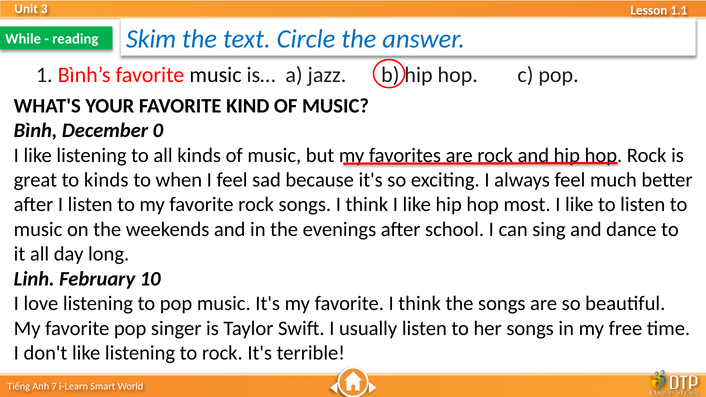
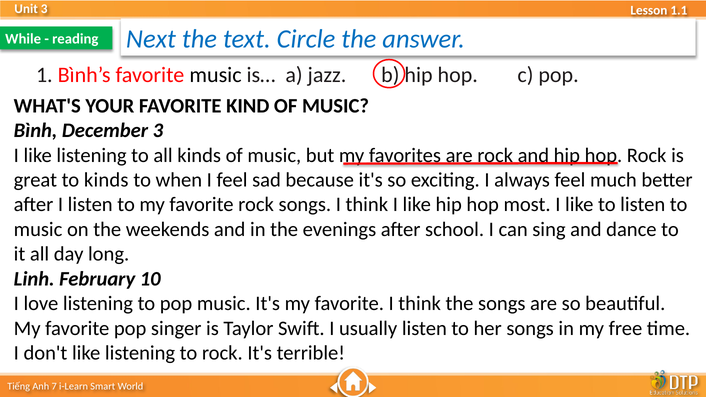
Skim: Skim -> Next (151, 39)
December 0: 0 -> 3 (158, 131)
